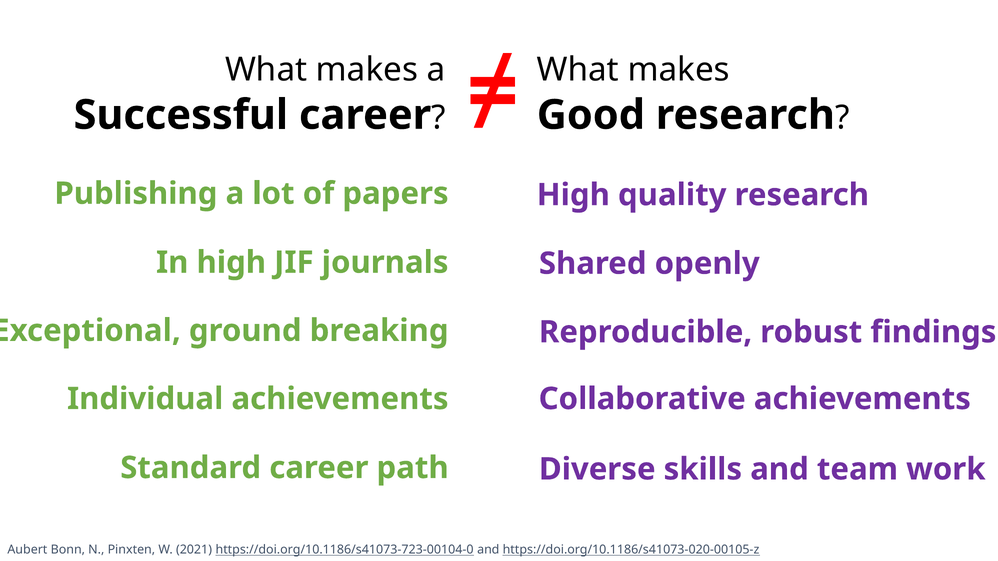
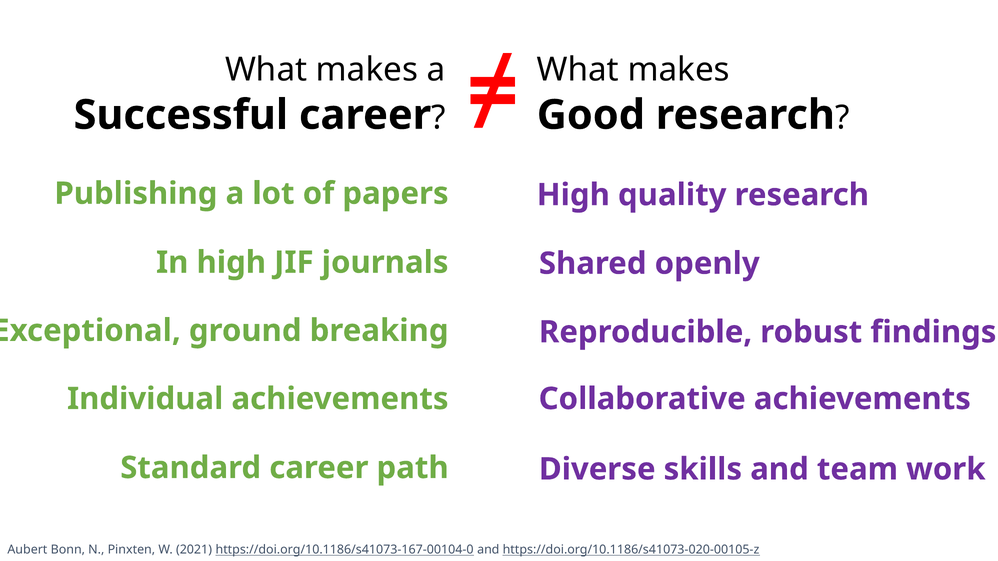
https://doi.org/10.1186/s41073-723-00104-0: https://doi.org/10.1186/s41073-723-00104-0 -> https://doi.org/10.1186/s41073-167-00104-0 (345, 550)
